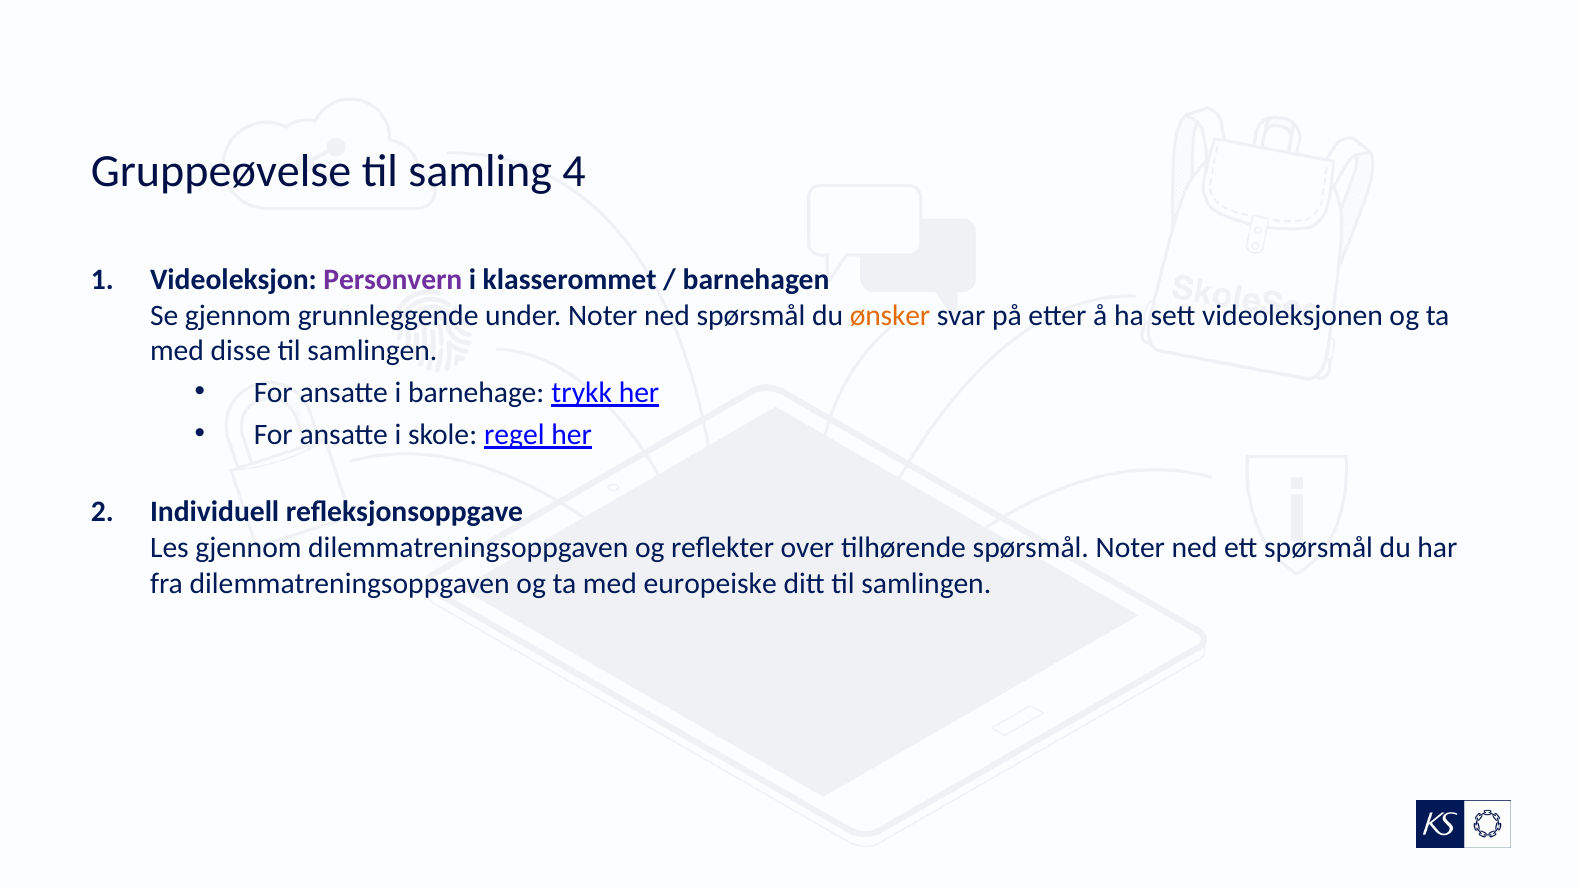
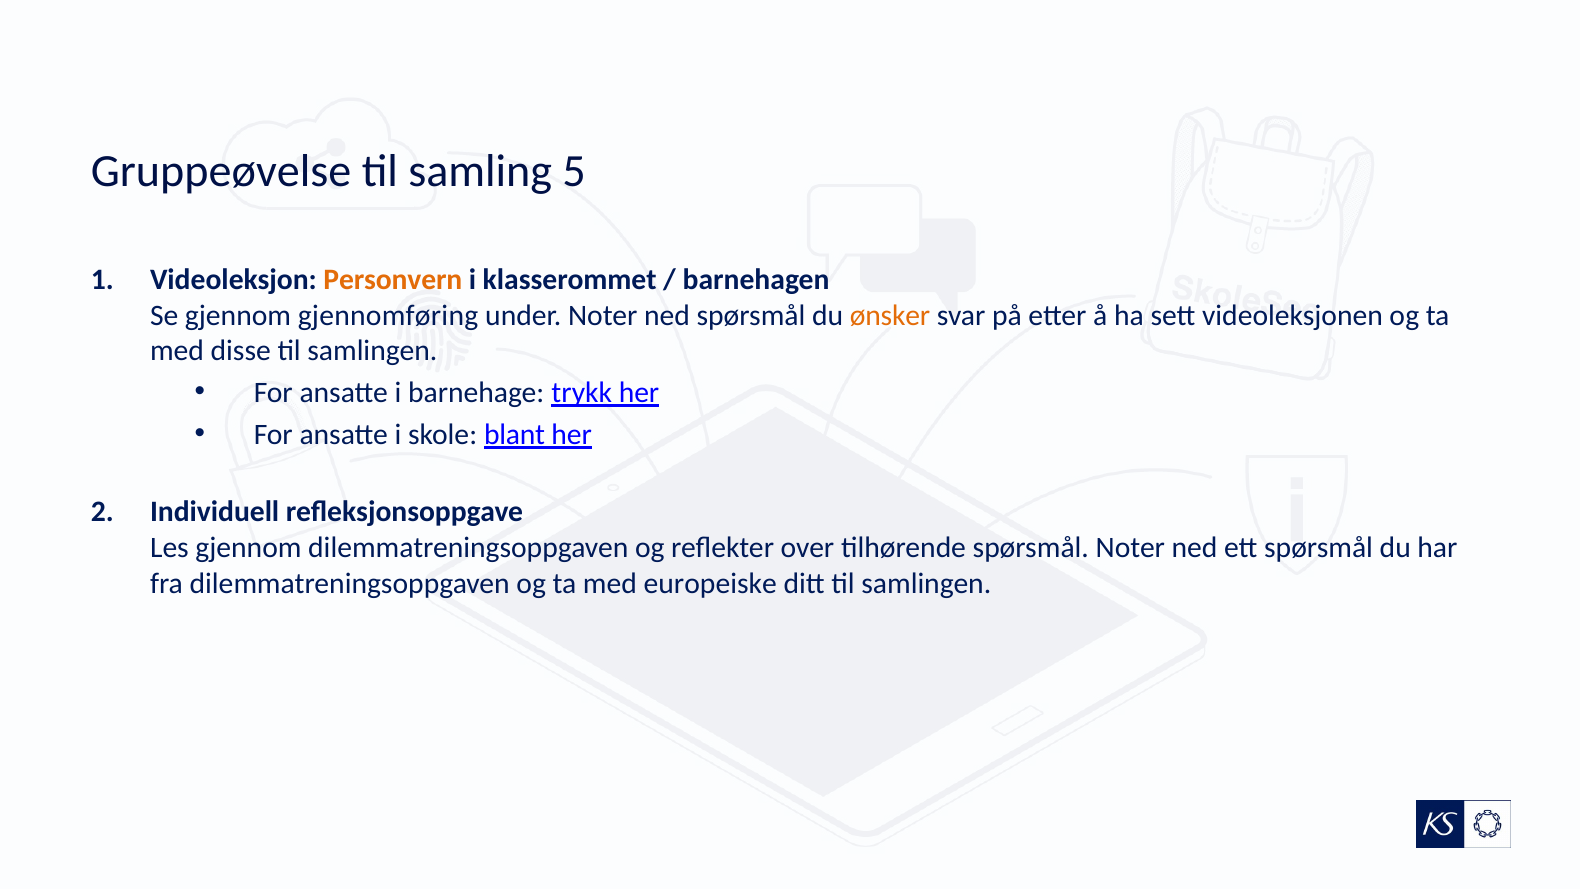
4: 4 -> 5 (574, 171)
Personvern colour: purple -> orange (393, 280)
grunnleggende: grunnleggende -> gjennomføring (388, 315)
regel: regel -> blant (515, 434)
